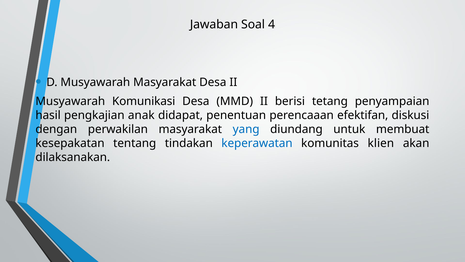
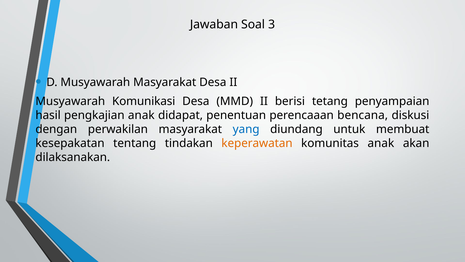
4: 4 -> 3 (272, 25)
efektifan: efektifan -> bencana (363, 115)
keperawatan colour: blue -> orange (257, 143)
komunitas klien: klien -> anak (381, 143)
